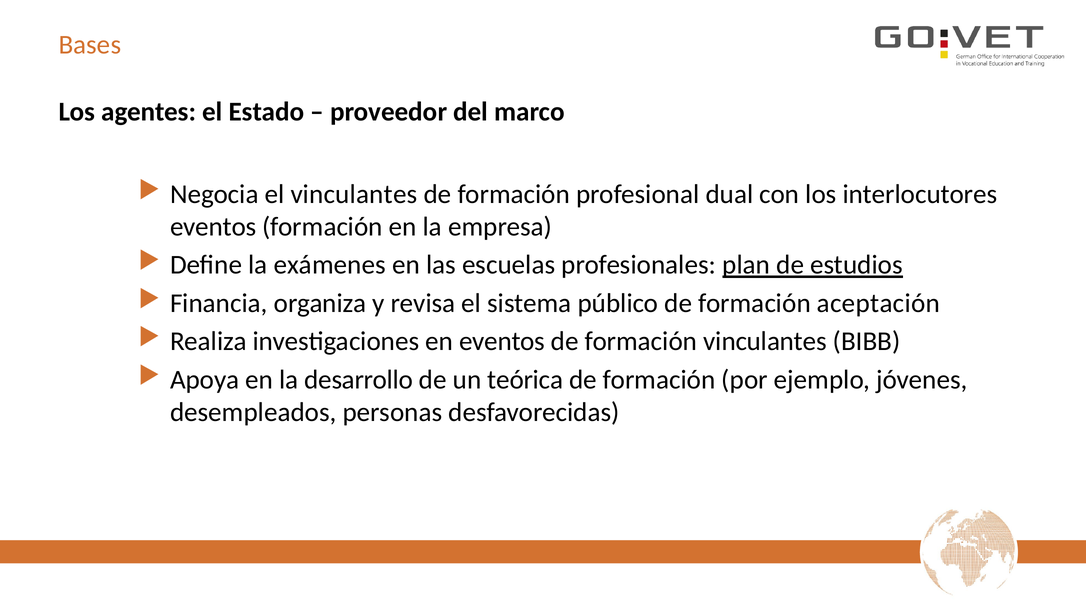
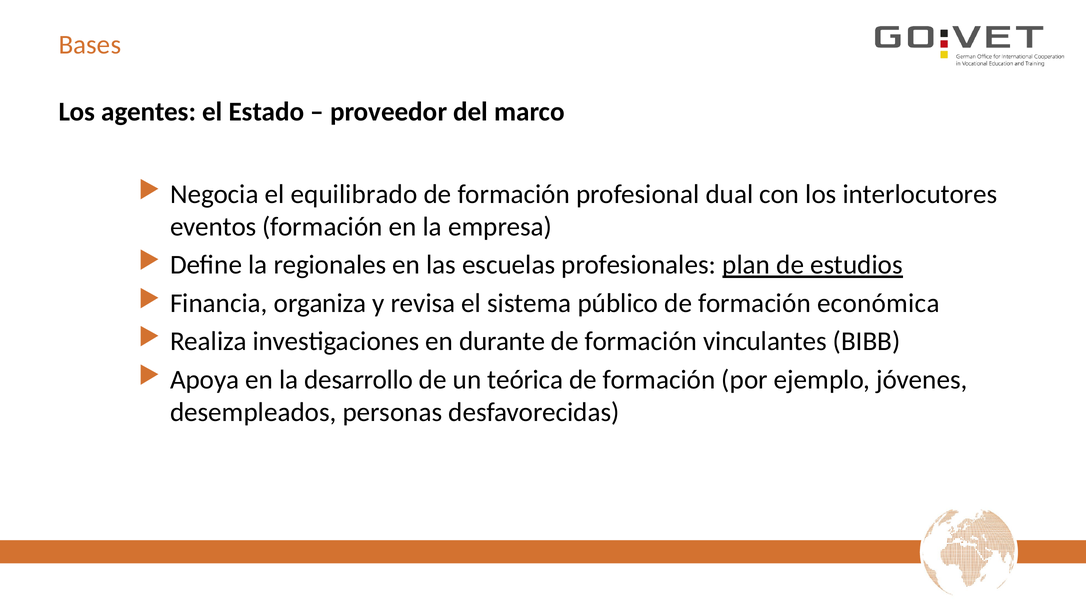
el vinculantes: vinculantes -> equilibrado (354, 194)
exámenes: exámenes -> regionales (330, 265)
aceptación: aceptación -> económica (878, 303)
en eventos: eventos -> durante (502, 341)
